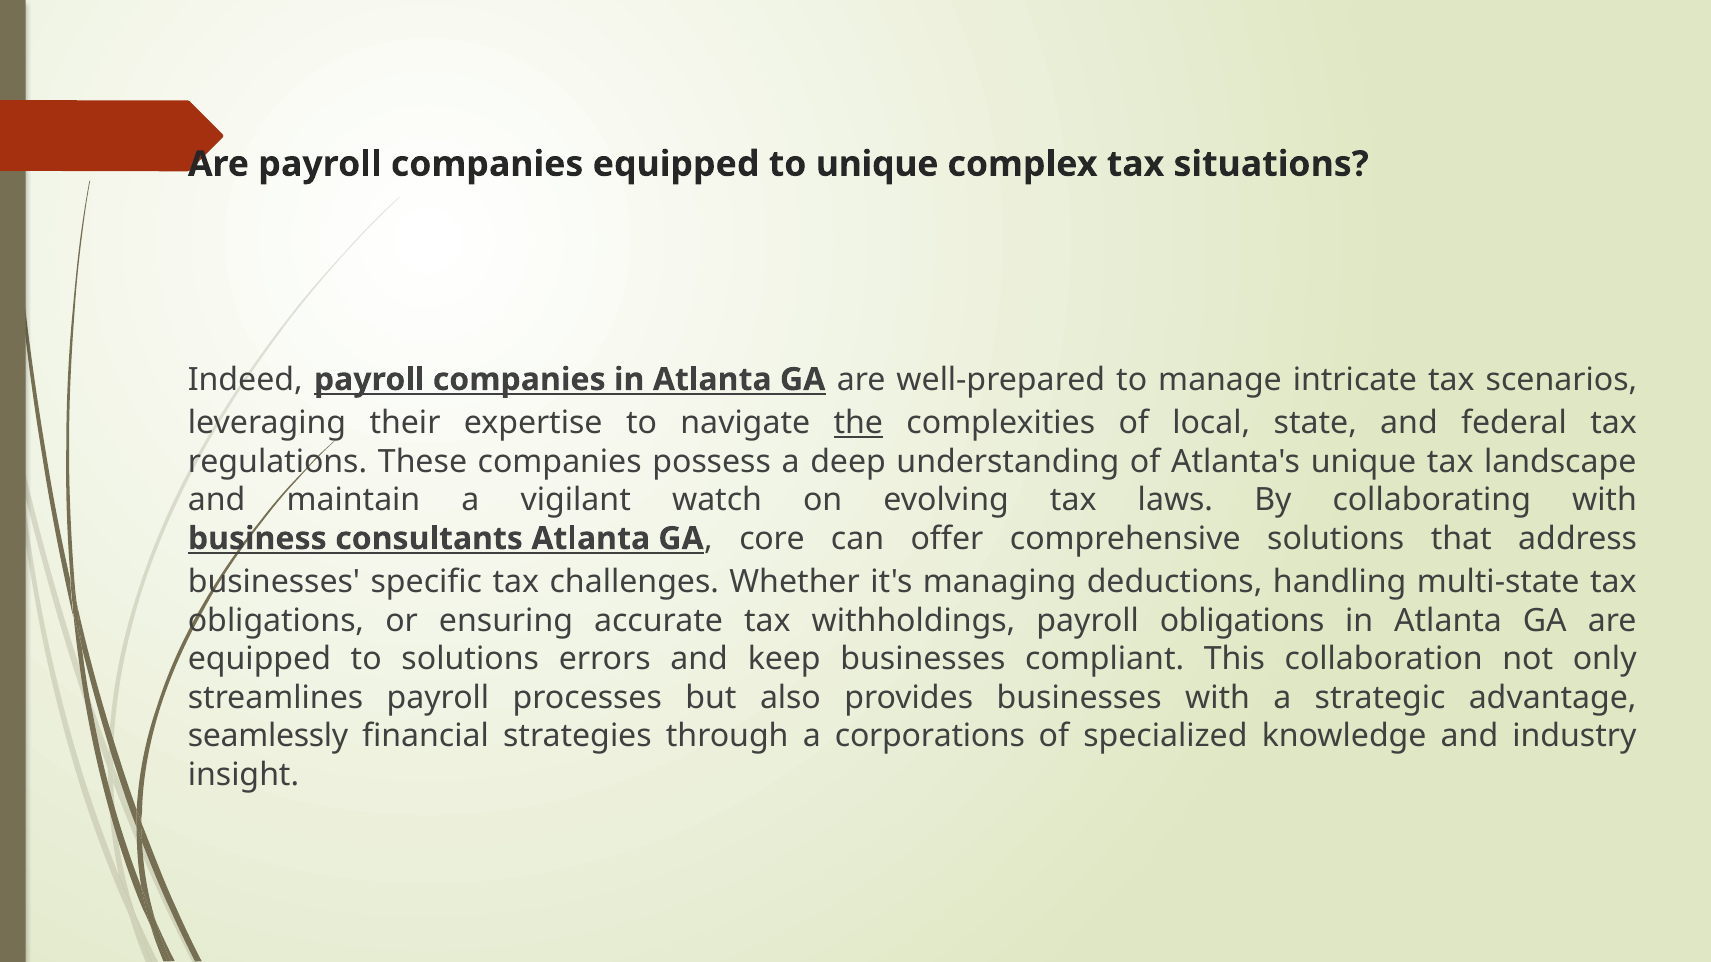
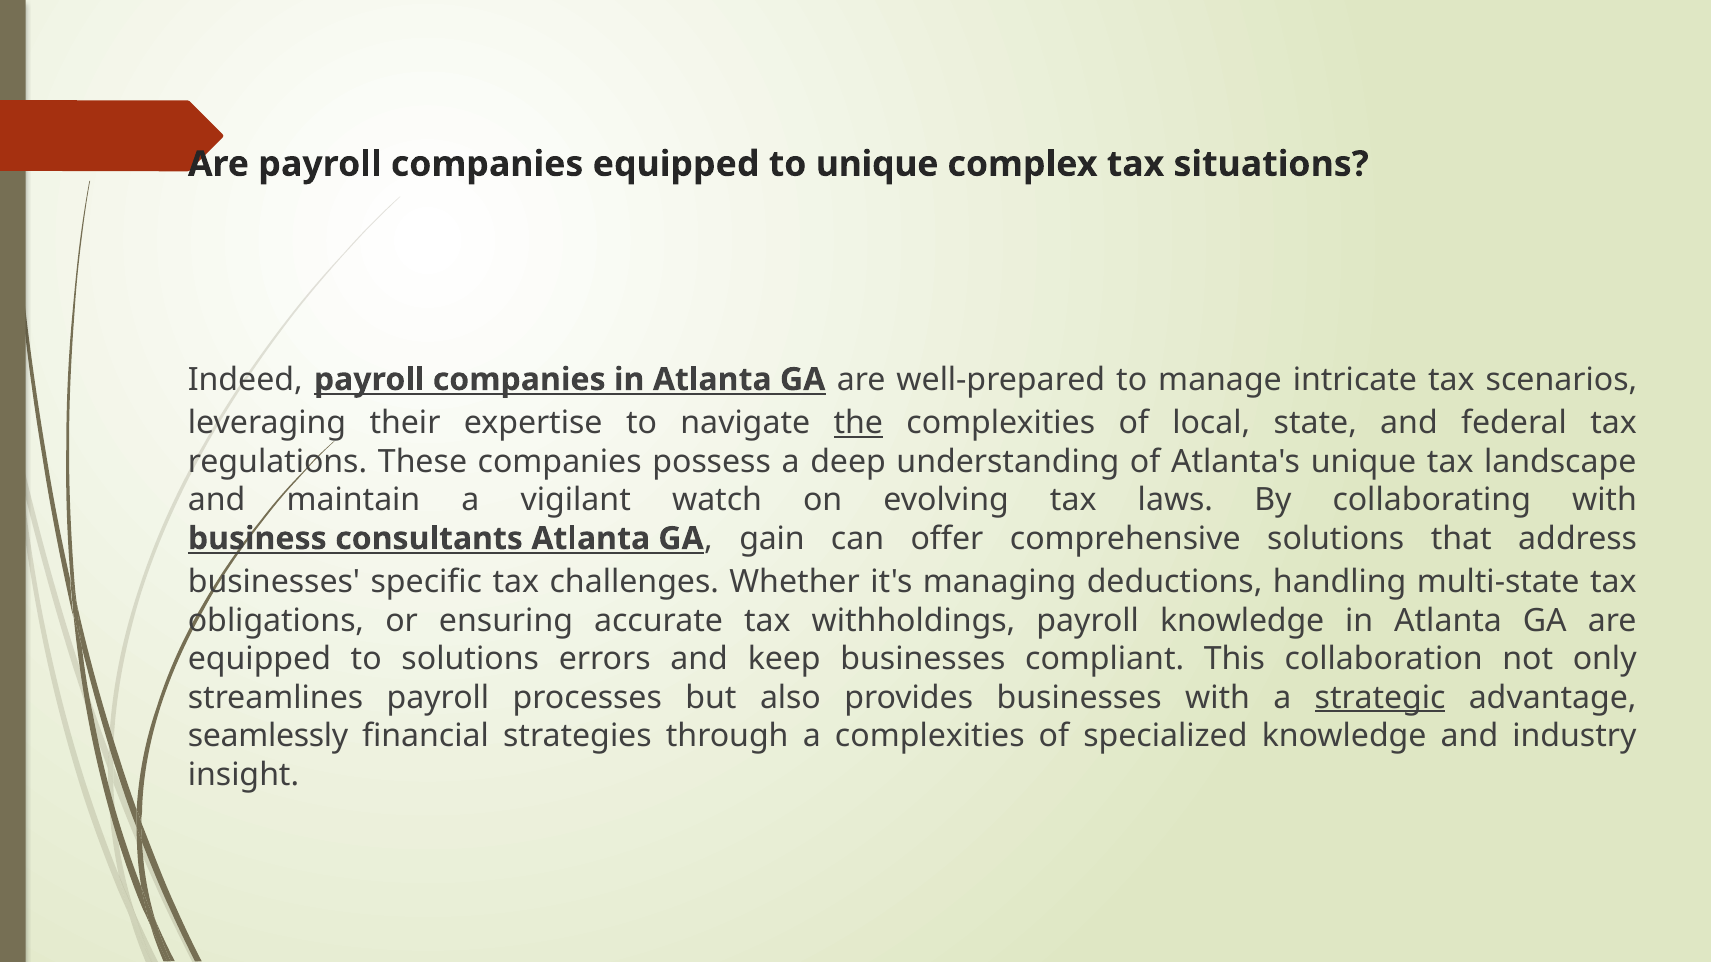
core: core -> gain (772, 539)
payroll obligations: obligations -> knowledge (1242, 621)
strategic underline: none -> present (1380, 698)
a corporations: corporations -> complexities (930, 736)
